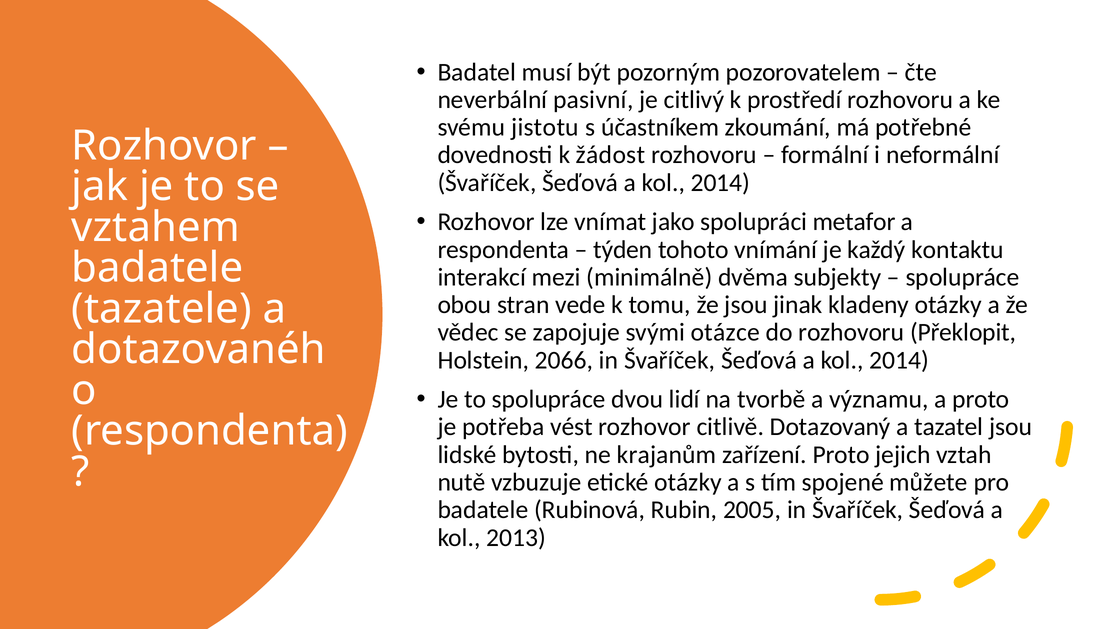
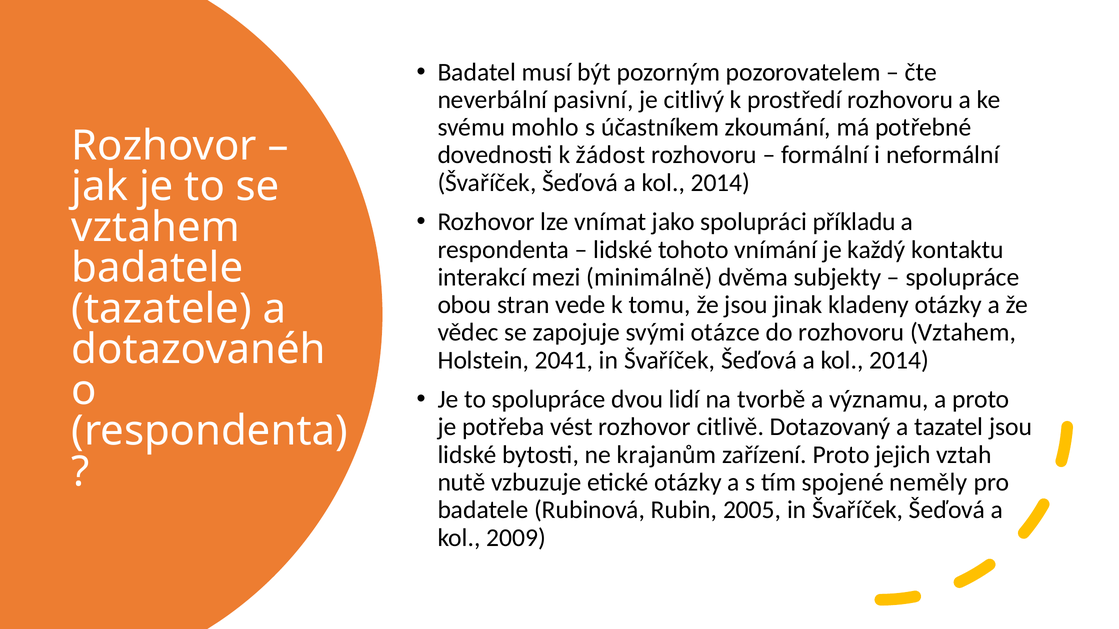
jistotu: jistotu -> mohlo (545, 127)
metafor: metafor -> příkladu (854, 222)
týden: týden -> lidské (623, 250)
rozhovoru Překlopit: Překlopit -> Vztahem (963, 333)
2066: 2066 -> 2041 (564, 360)
můžete: můžete -> neměly (928, 483)
2013: 2013 -> 2009 (516, 538)
